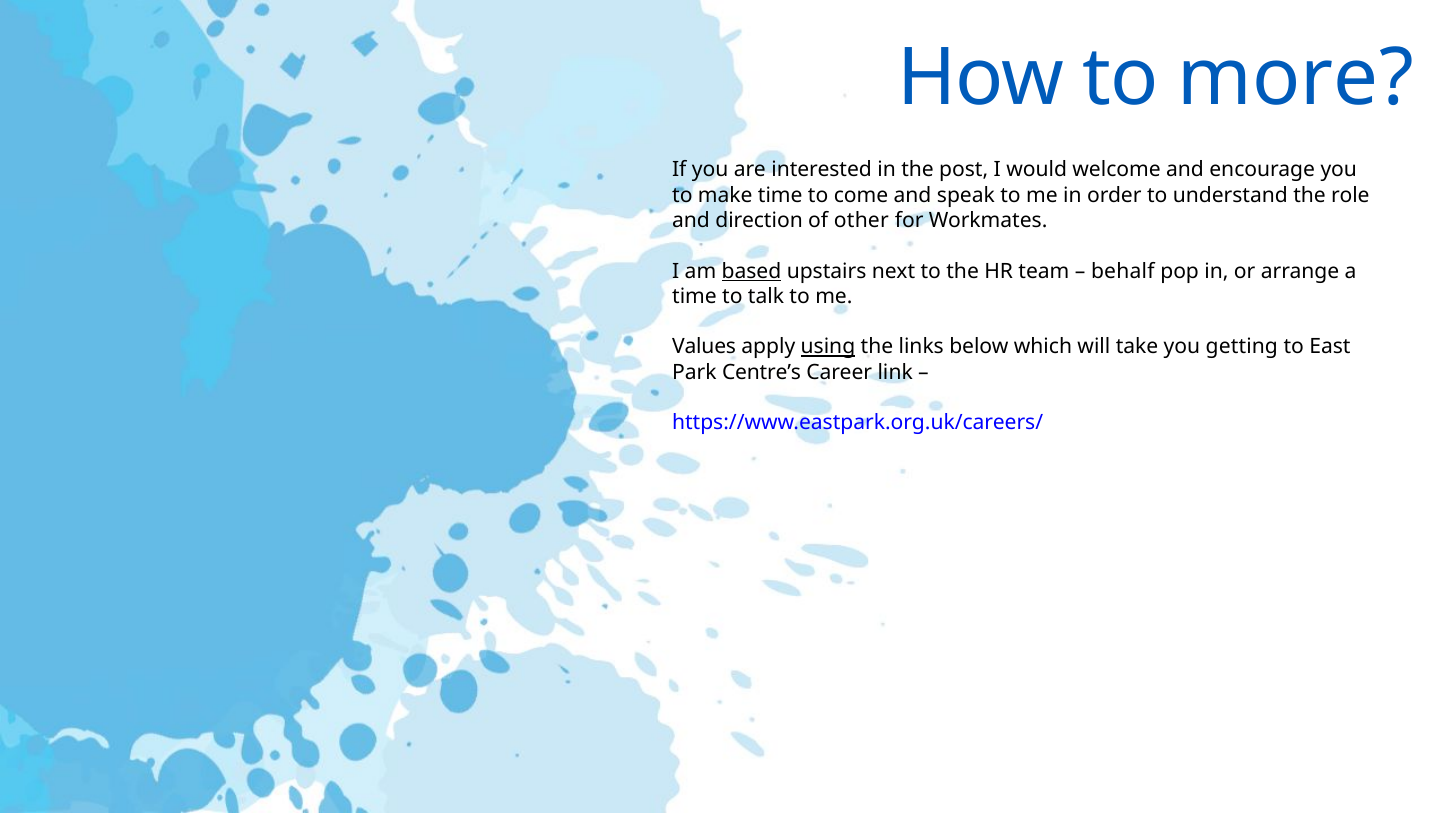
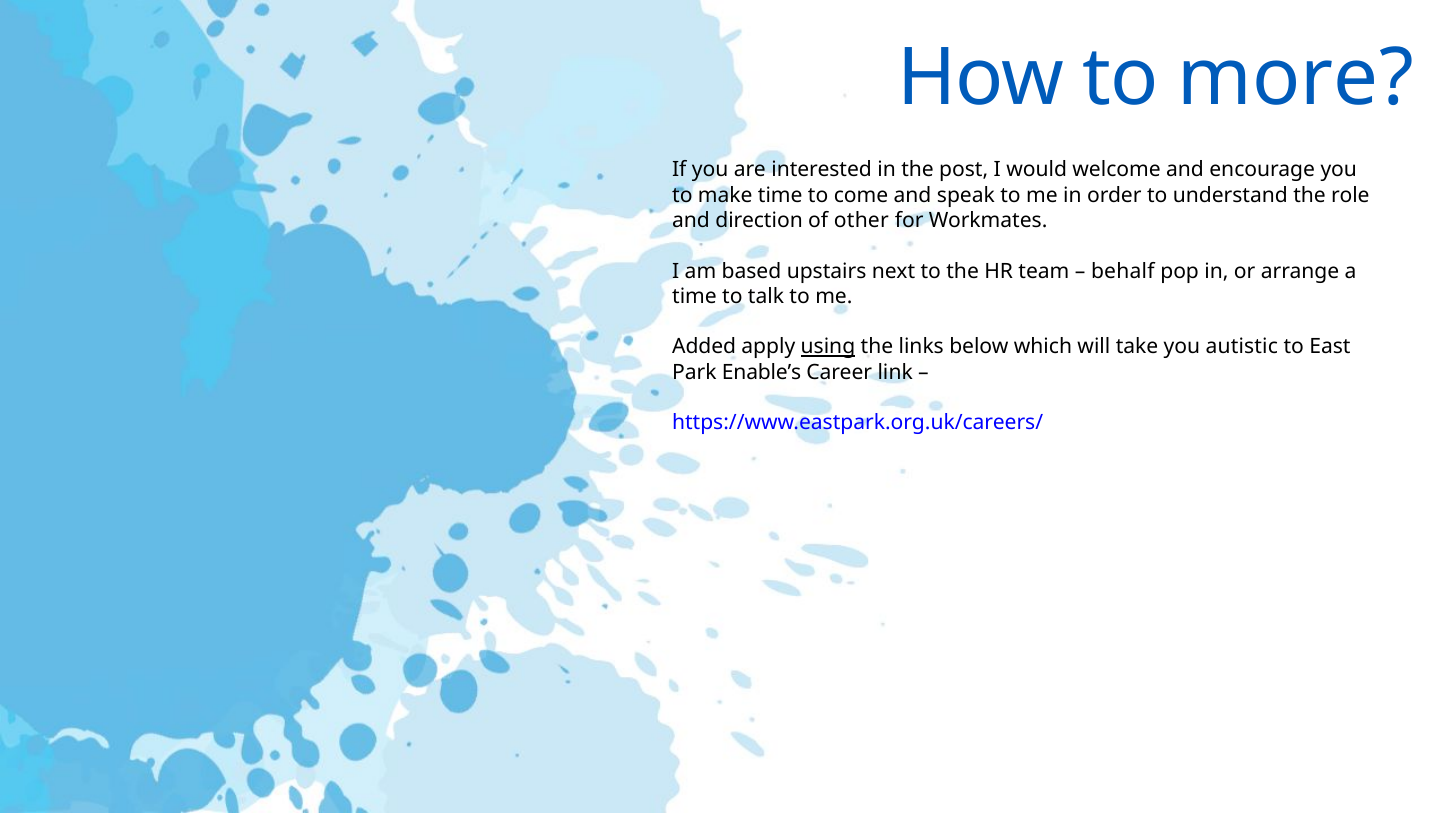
based underline: present -> none (751, 271)
Values: Values -> Added (704, 347)
getting: getting -> autistic (1242, 347)
Centre’s: Centre’s -> Enable’s (762, 373)
